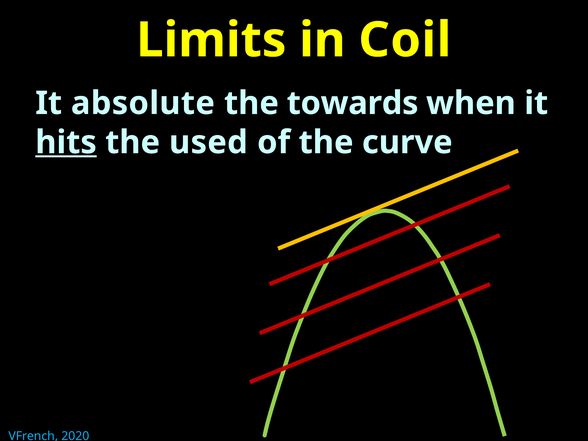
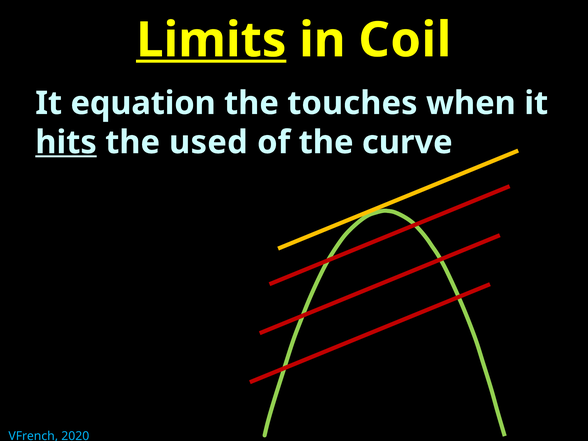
Limits underline: none -> present (211, 40)
absolute: absolute -> equation (143, 103)
towards: towards -> touches (352, 103)
